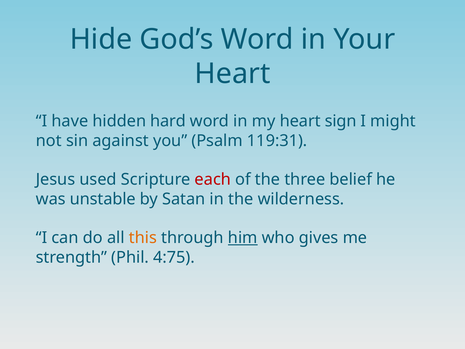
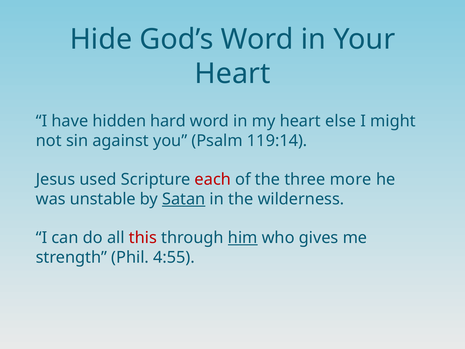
sign: sign -> else (341, 121)
119:31: 119:31 -> 119:14 (277, 141)
belief: belief -> more (351, 179)
Satan underline: none -> present (184, 199)
this colour: orange -> red (143, 238)
4:75: 4:75 -> 4:55 (174, 257)
